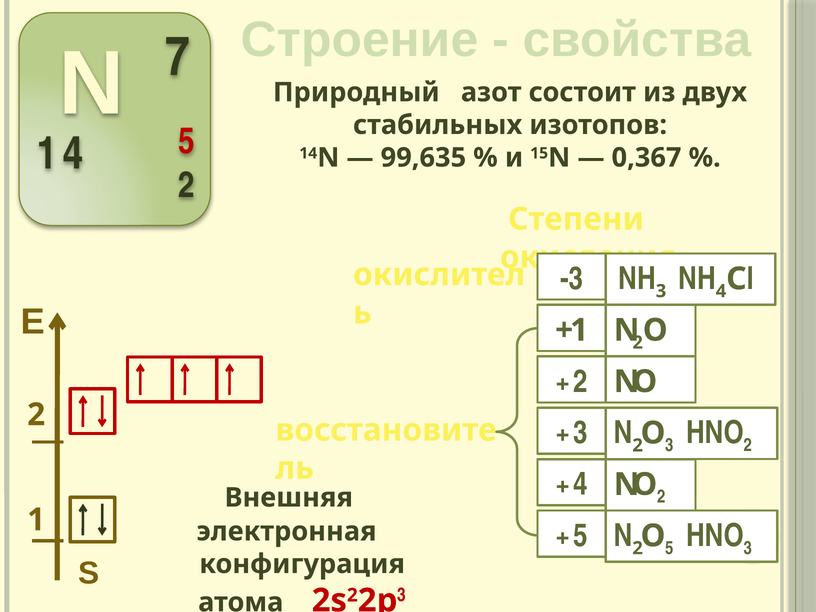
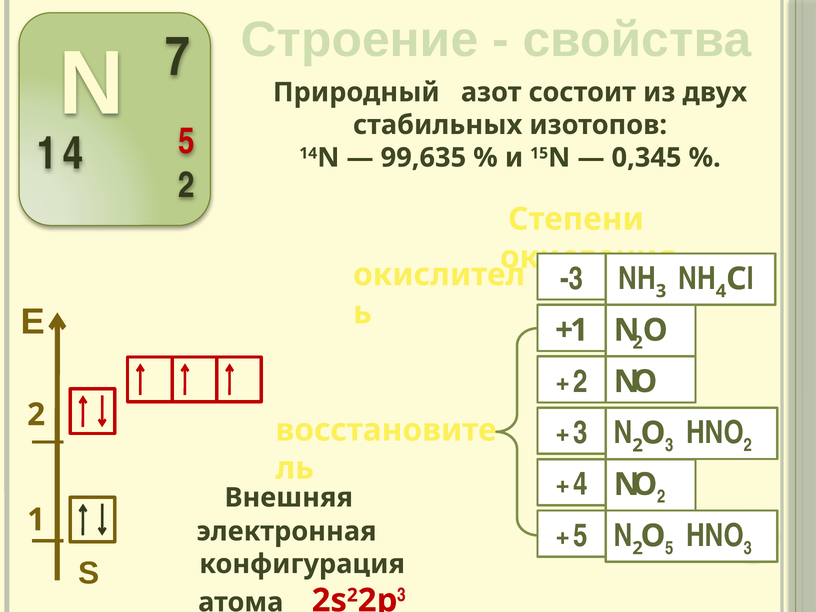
0,367: 0,367 -> 0,345 (647, 158)
